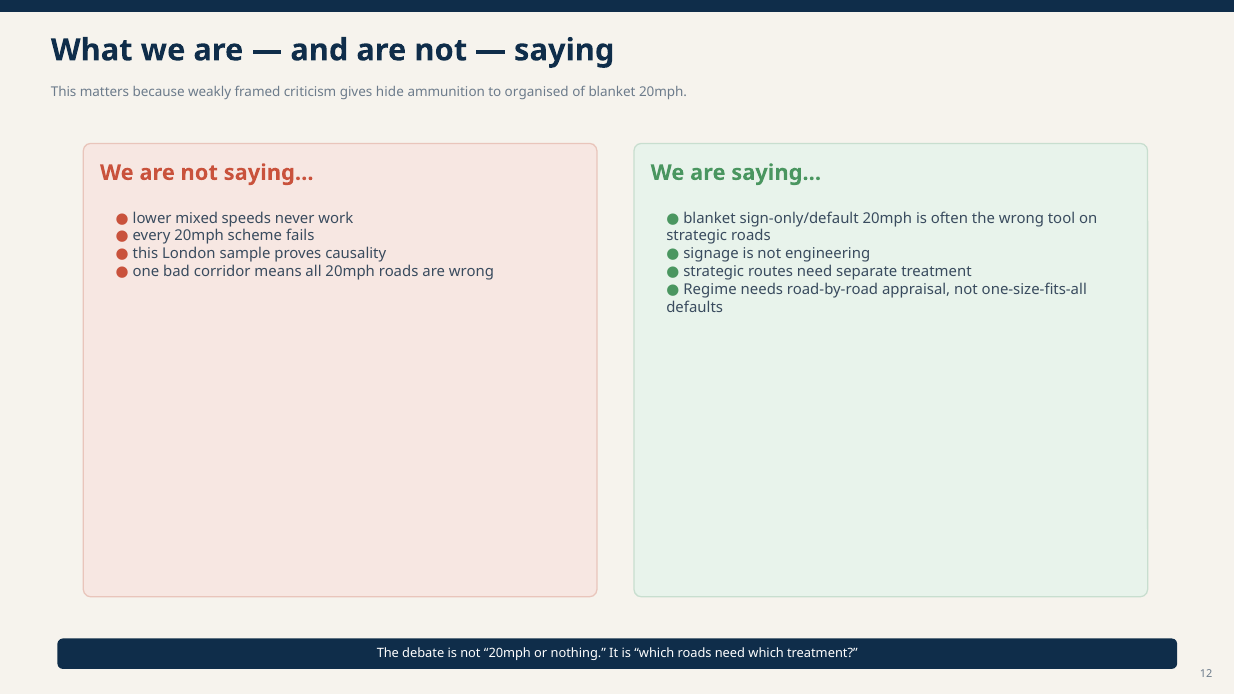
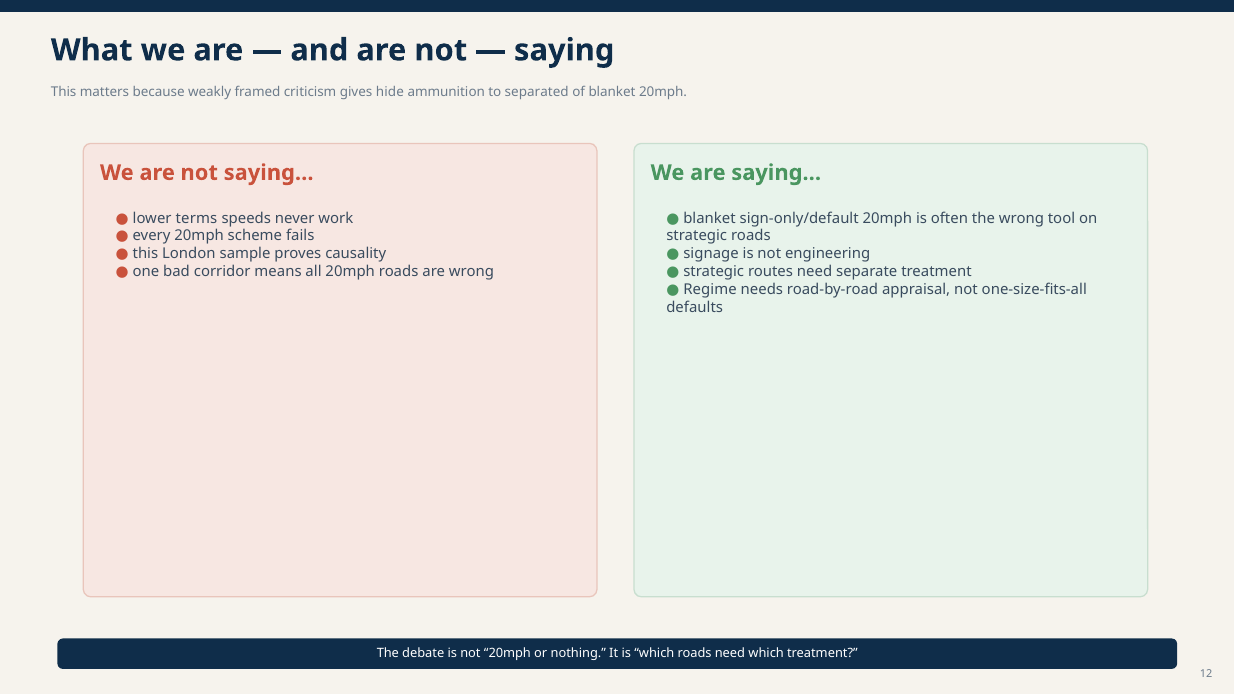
organised: organised -> separated (537, 93)
mixed: mixed -> terms (196, 218)
